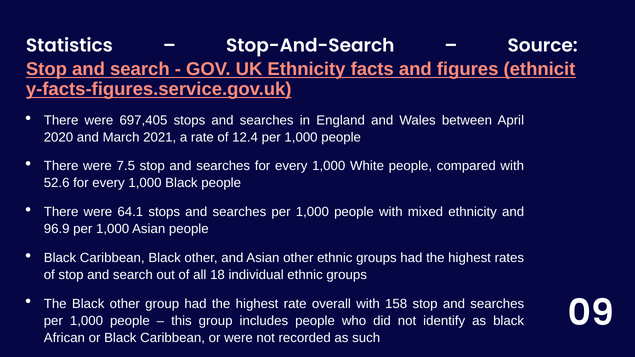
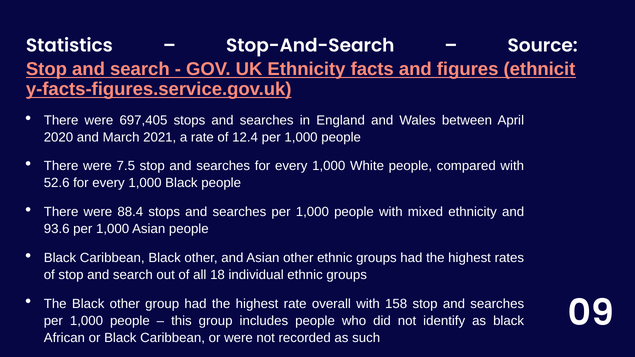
64.1: 64.1 -> 88.4 (130, 212)
96.9: 96.9 -> 93.6 (57, 229)
